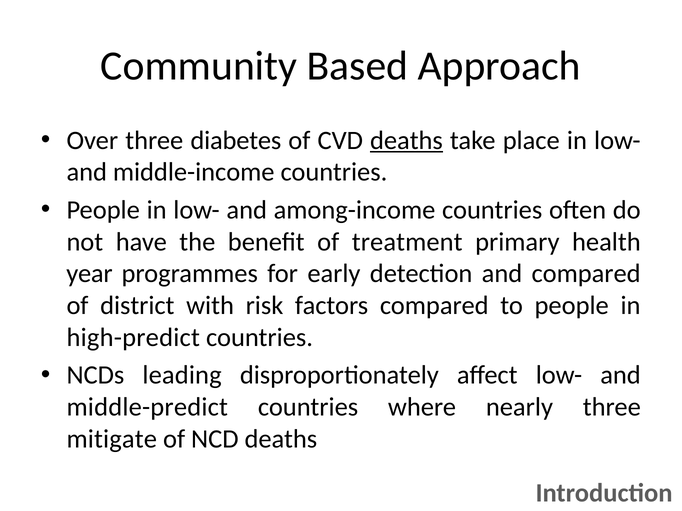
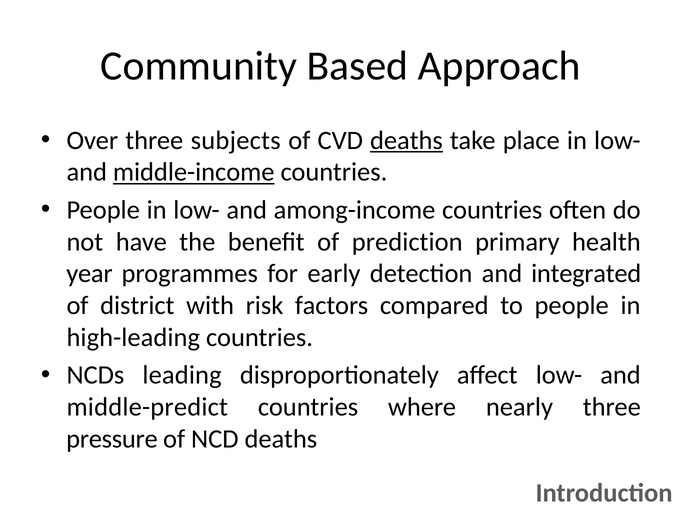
diabetes: diabetes -> subjects (236, 141)
middle-income underline: none -> present (194, 172)
treatment: treatment -> prediction (407, 242)
and compared: compared -> integrated (586, 274)
high-predict: high-predict -> high-leading (133, 338)
mitigate: mitigate -> pressure (112, 439)
